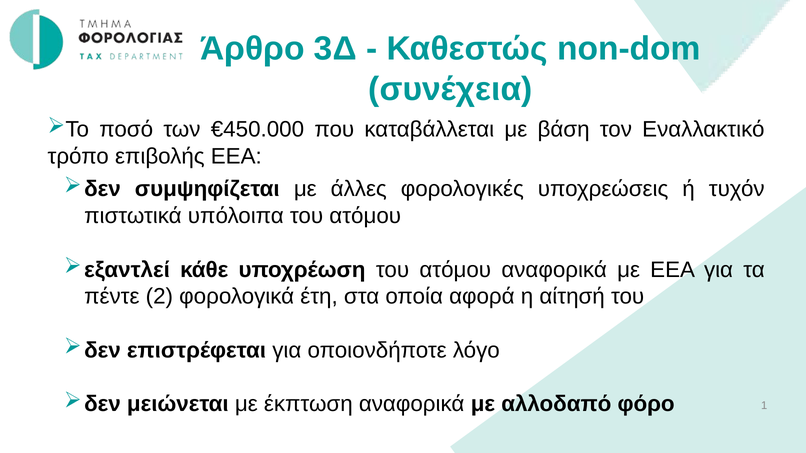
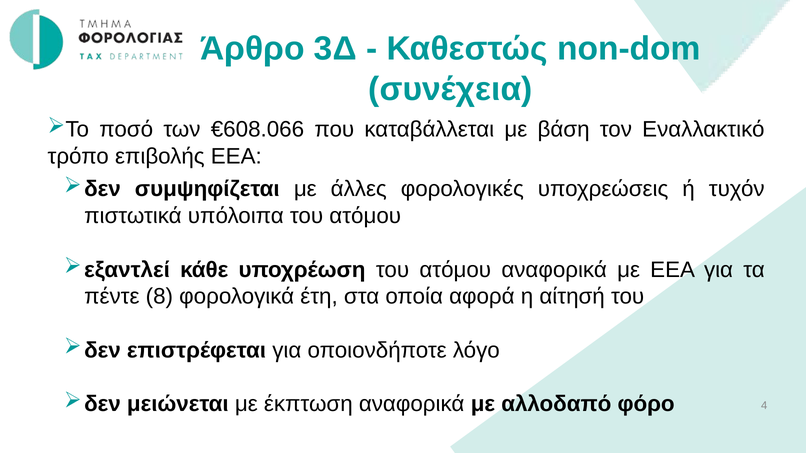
€450.000: €450.000 -> €608.066 (257, 129)
2: 2 -> 8 (159, 297)
1: 1 -> 4 (764, 406)
